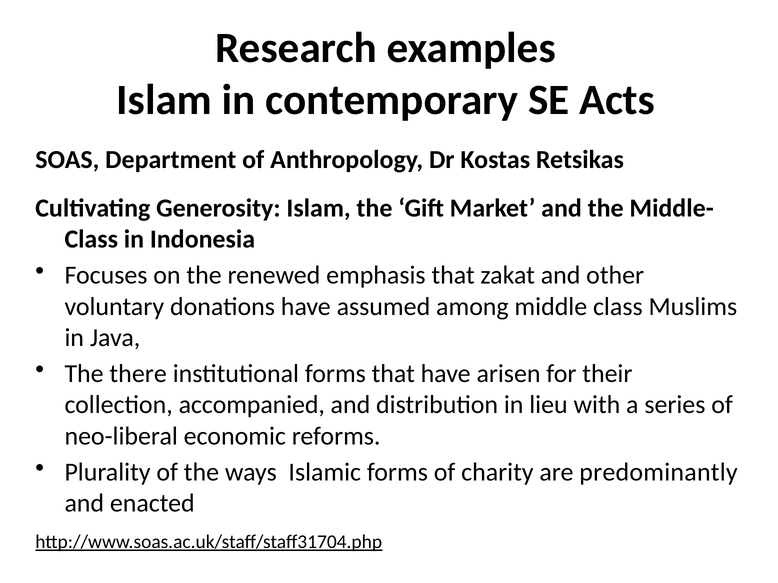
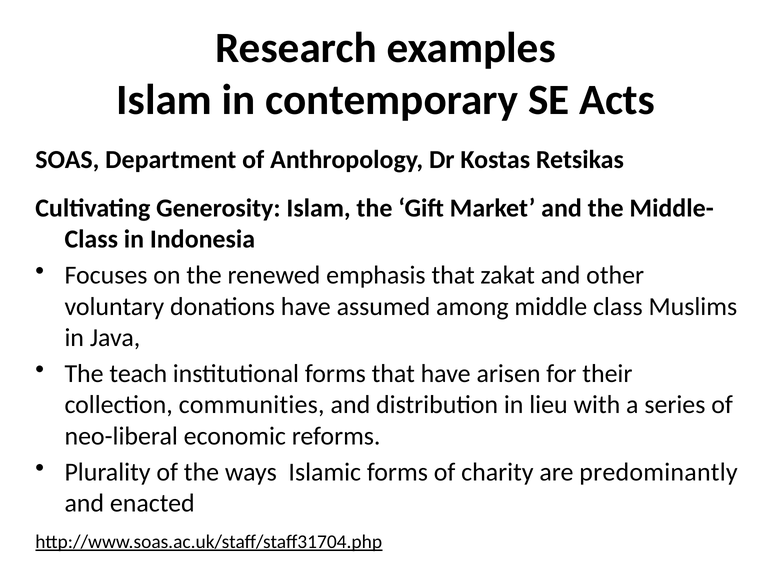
there: there -> teach (138, 374)
accompanied: accompanied -> communities (252, 405)
